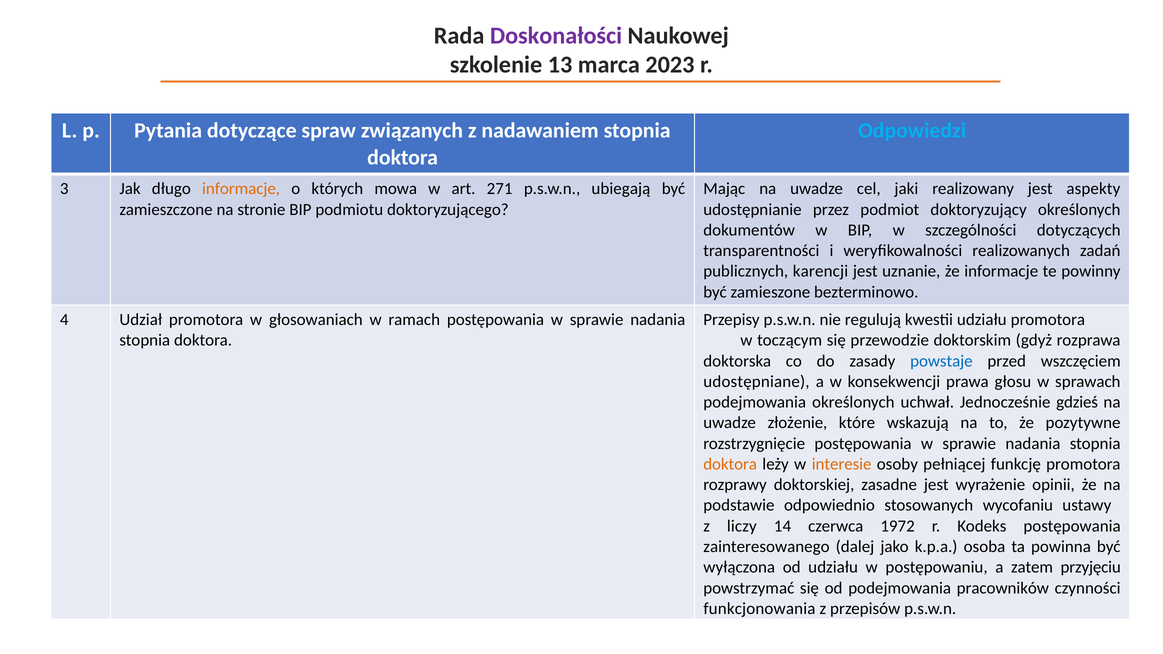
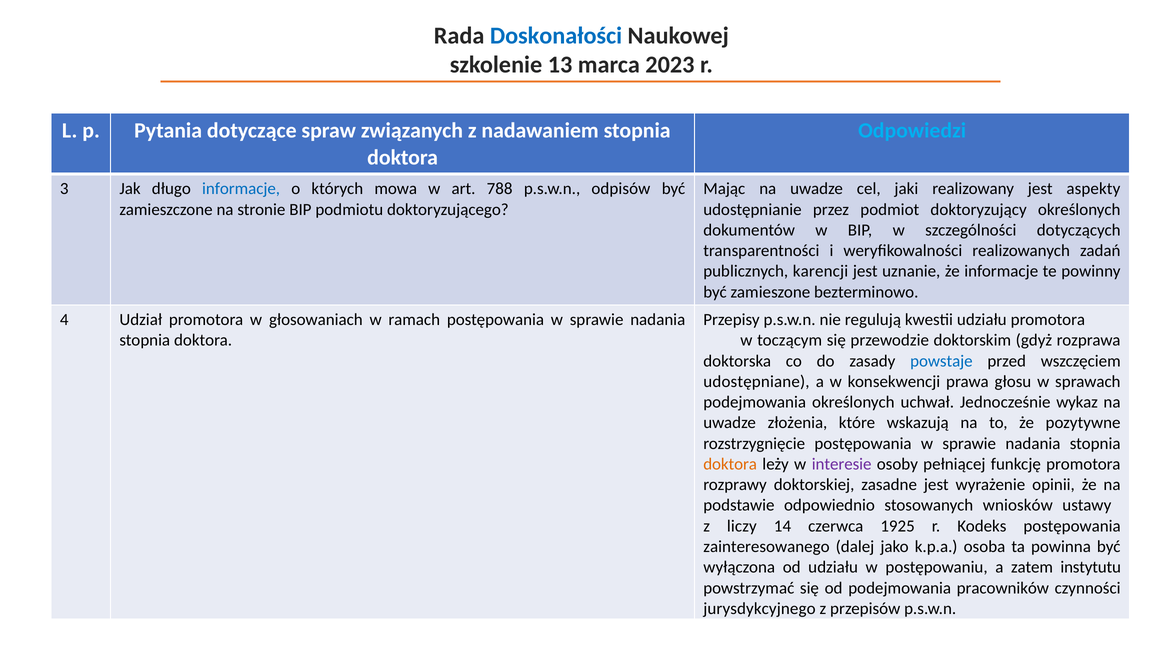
Doskonałości colour: purple -> blue (556, 36)
informacje colour: orange -> blue (241, 189)
271: 271 -> 788 (500, 189)
ubiegają: ubiegają -> odpisów (621, 189)
gdzieś: gdzieś -> wykaz (1077, 402)
złożenie: złożenie -> złożenia (797, 423)
interesie colour: orange -> purple (842, 464)
wycofaniu: wycofaniu -> wniosków (1018, 506)
1972: 1972 -> 1925 (898, 526)
przyjęciu: przyjęciu -> instytutu (1091, 567)
funkcjonowania: funkcjonowania -> jurysdykcyjnego (759, 609)
